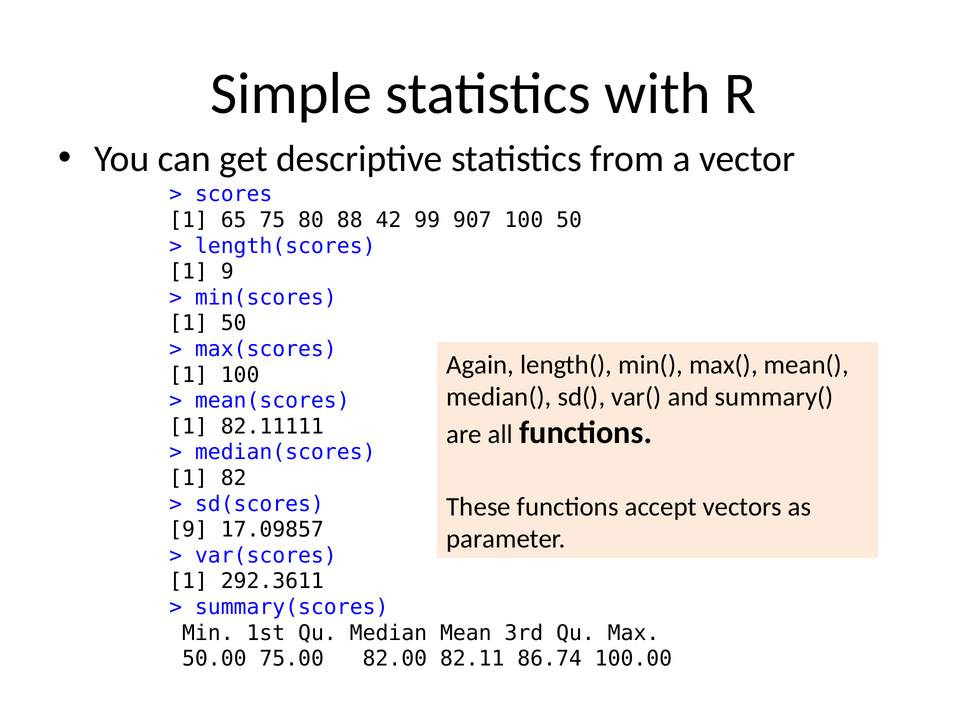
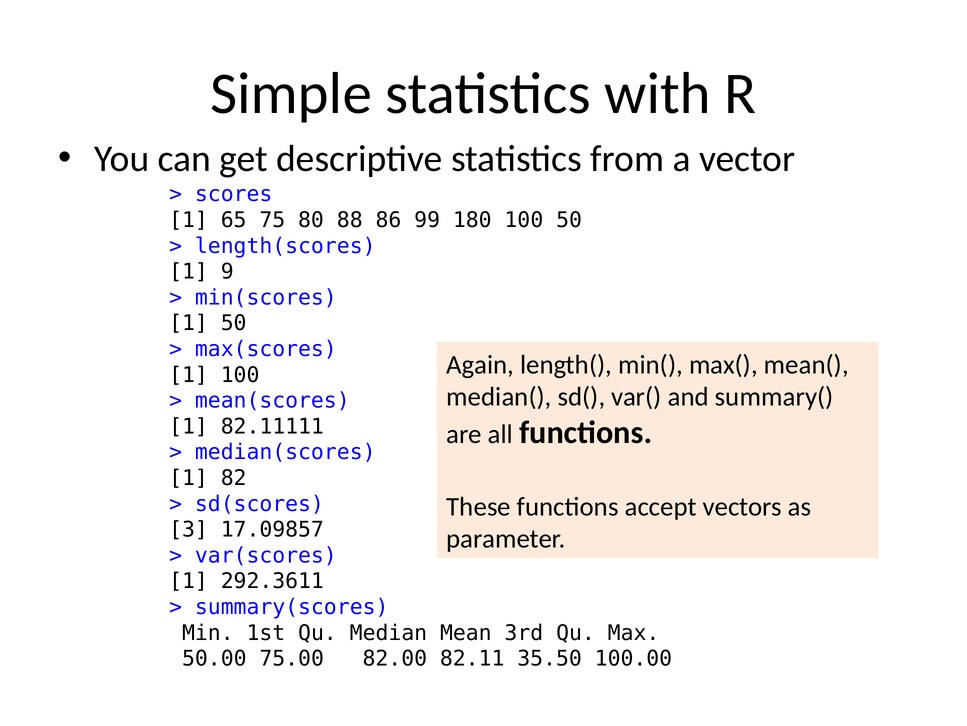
42: 42 -> 86 (388, 220)
907: 907 -> 180 (472, 220)
9: 9 -> 3 (189, 529)
86.74: 86.74 -> 35.50 (550, 658)
